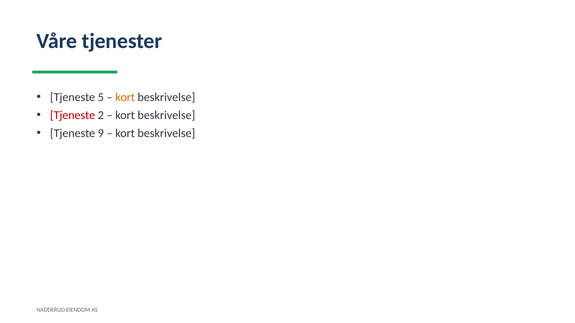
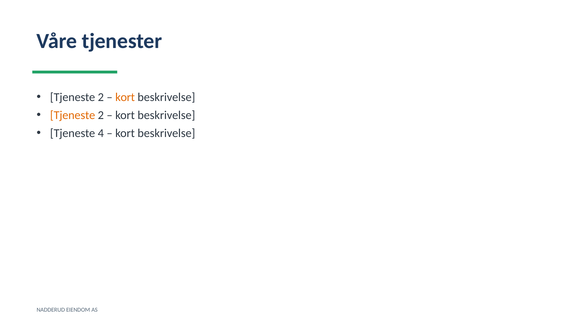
5: 5 -> 2 (101, 97)
Tjeneste colour: red -> orange (73, 115)
9: 9 -> 4 (101, 133)
